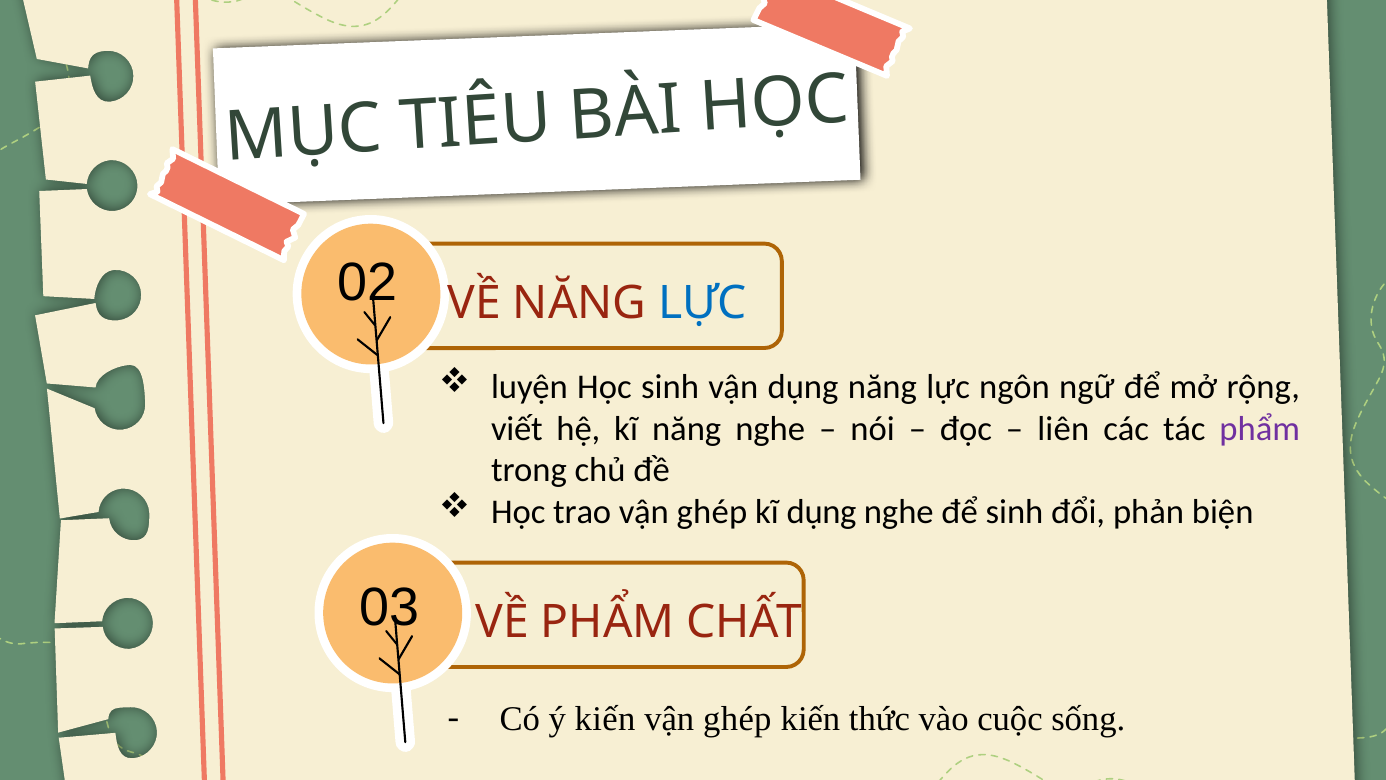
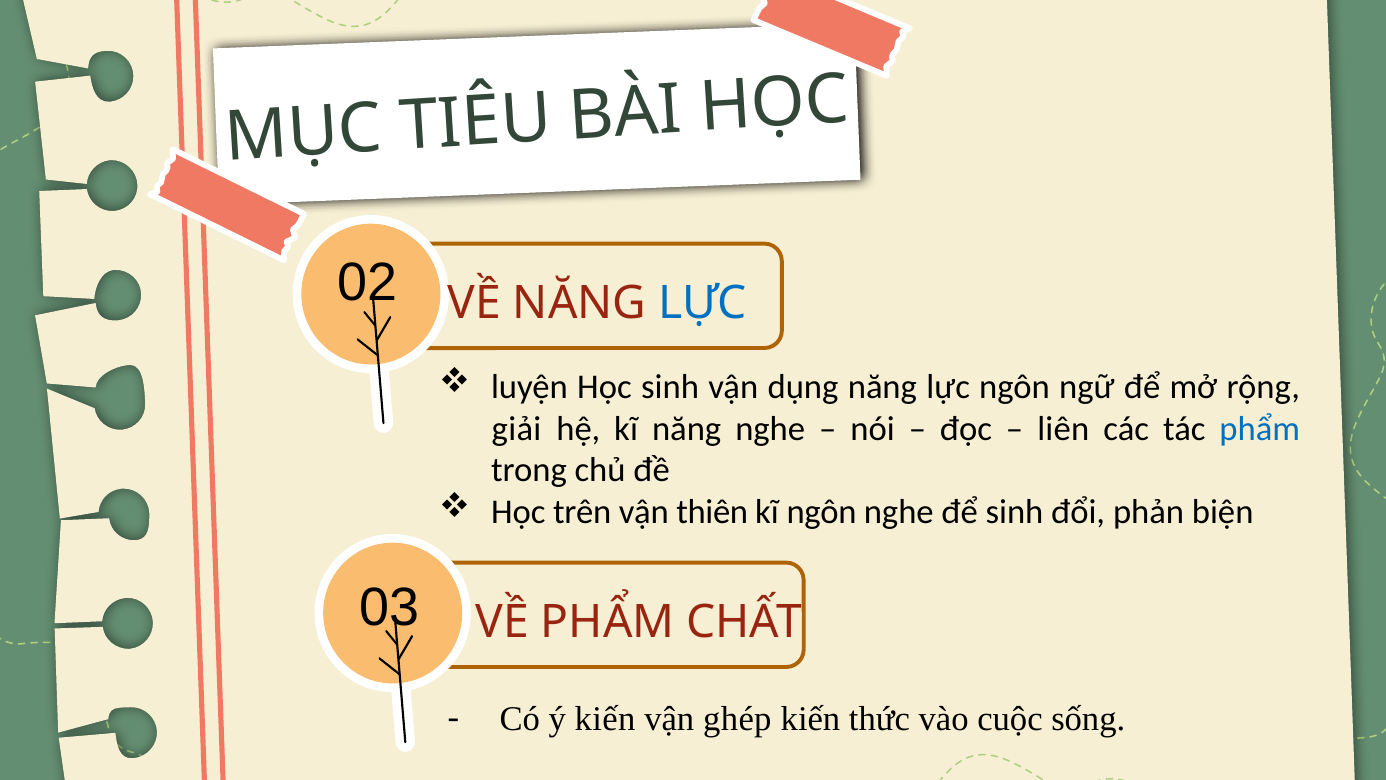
viết: viết -> giải (517, 428)
phẩm colour: purple -> blue (1260, 428)
trao: trao -> trên (582, 512)
ghép: ghép -> thiên (712, 512)
kĩ dụng: dụng -> ngôn (822, 512)
